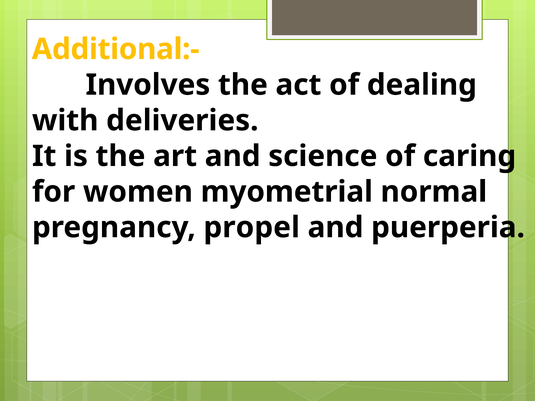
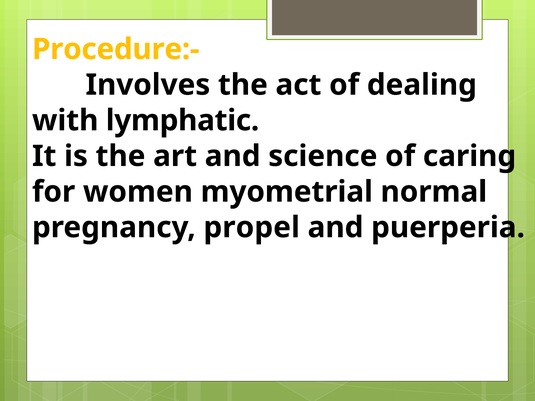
Additional:-: Additional:- -> Procedure:- (116, 49)
deliveries: deliveries -> lymphatic (182, 121)
